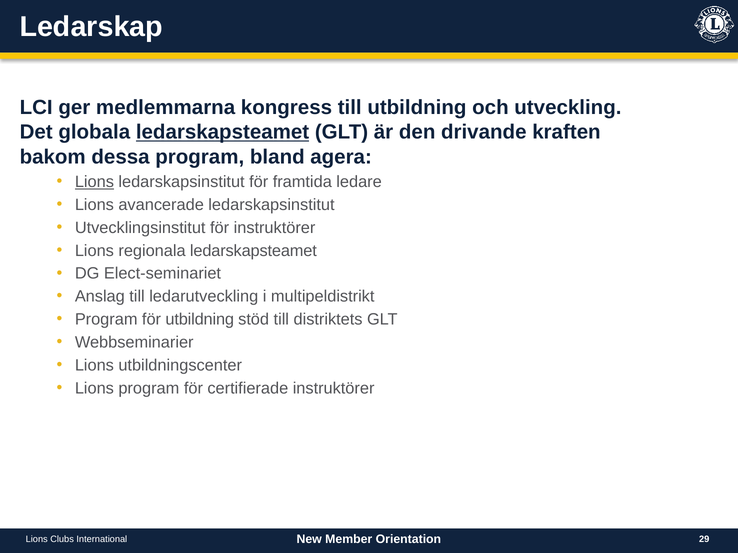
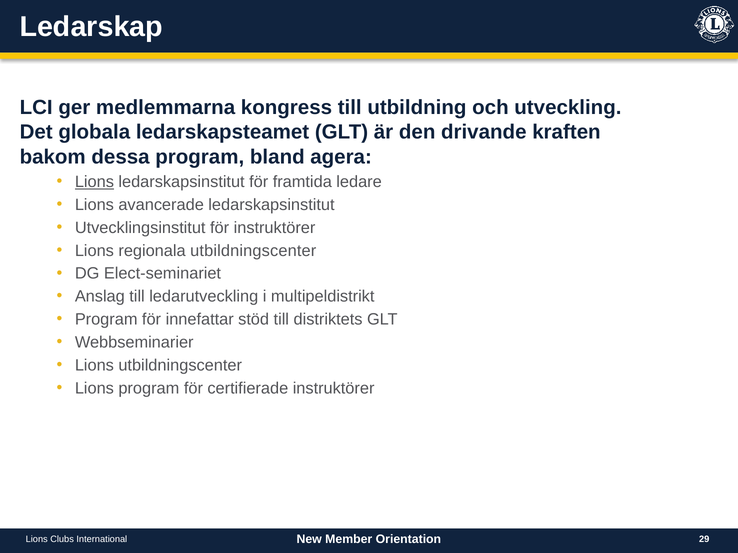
ledarskapsteamet underline: present -> none (223, 132)
regionala ledarskapsteamet: ledarskapsteamet -> utbildningscenter (253, 251)
för utbildning: utbildning -> innefattar (200, 320)
